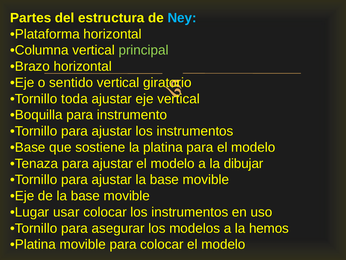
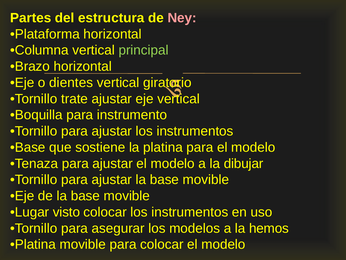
Ney colour: light blue -> pink (182, 18)
sentido: sentido -> dientes (71, 82)
toda: toda -> trate (75, 99)
usar: usar -> visto (66, 212)
